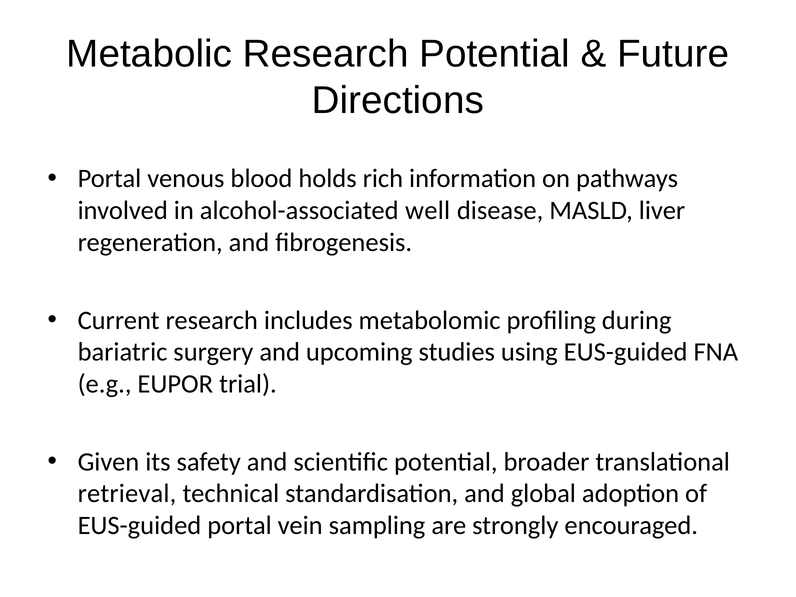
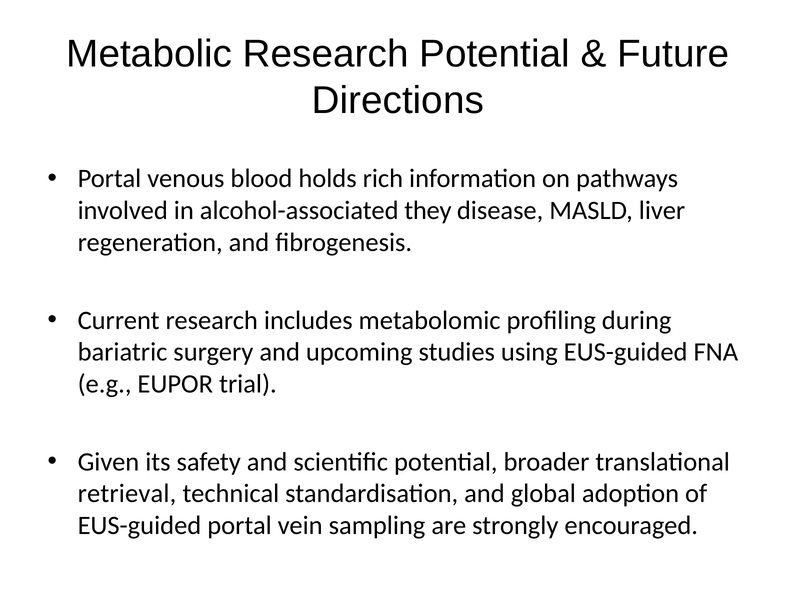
well: well -> they (428, 211)
